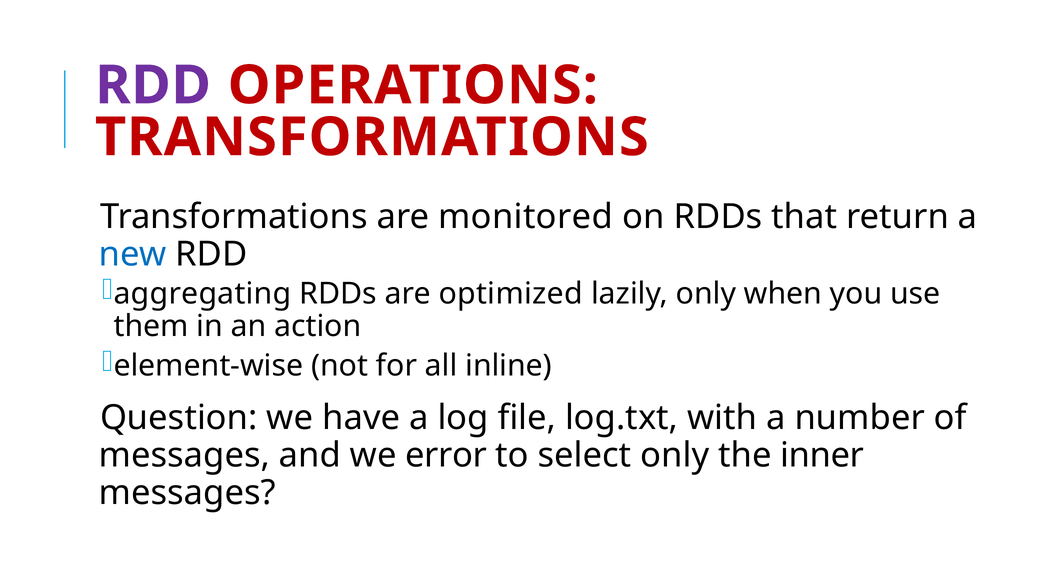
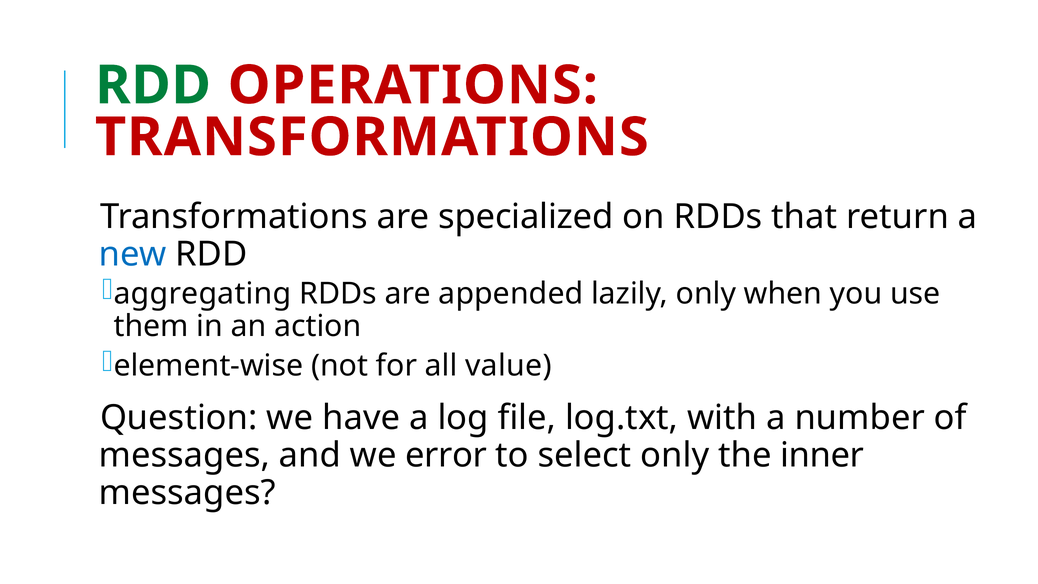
RDD colour: purple -> green (153, 85)
monitored: monitored -> specialized (526, 217)
optimized: optimized -> appended (511, 294)
inline: inline -> value (508, 366)
